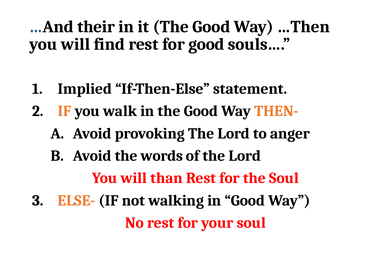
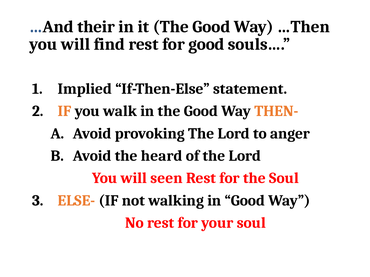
words: words -> heard (162, 156)
than: than -> seen (167, 178)
